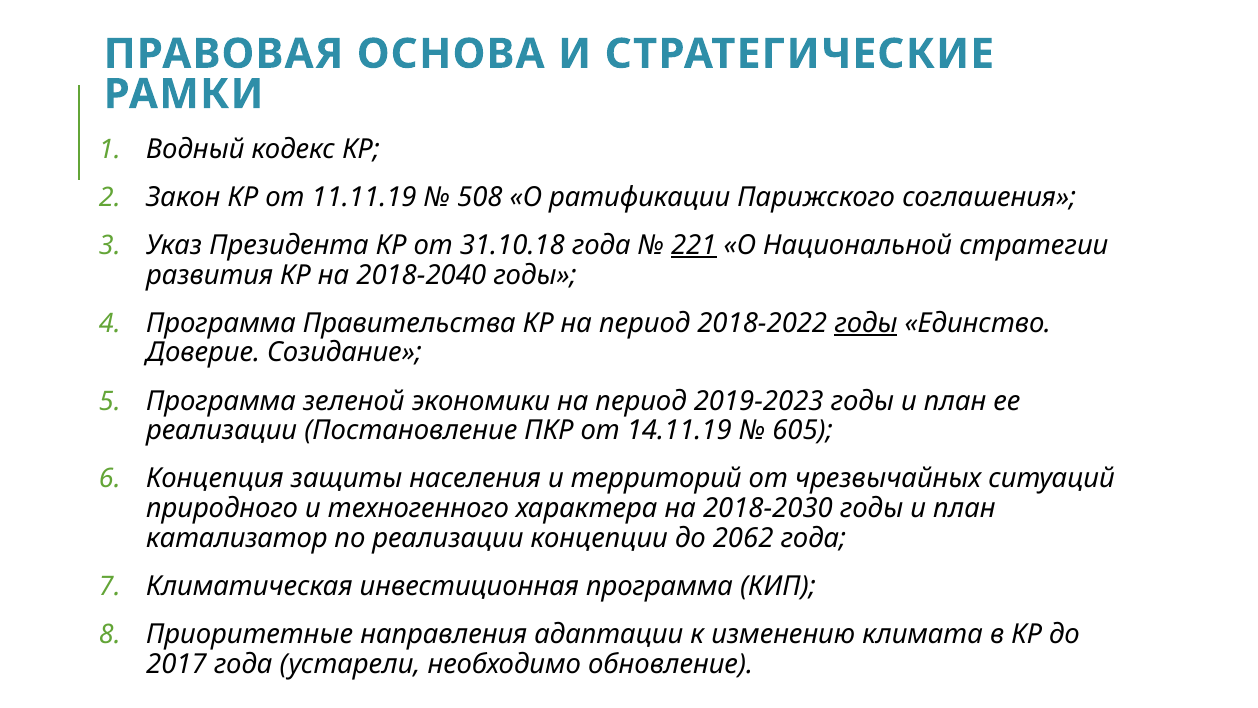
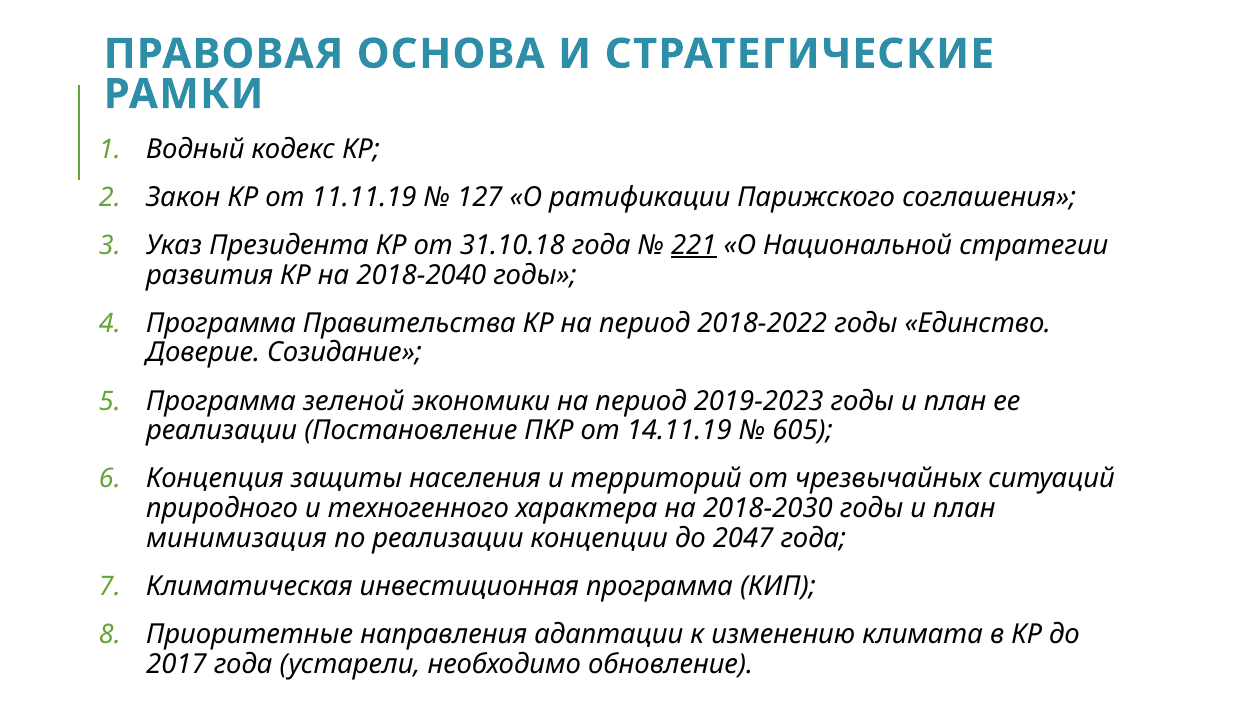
508: 508 -> 127 (480, 197)
годы underline: present -> none (866, 323)
катализатор: катализатор -> минимизация (237, 538)
2062: 2062 -> 2047 (743, 538)
